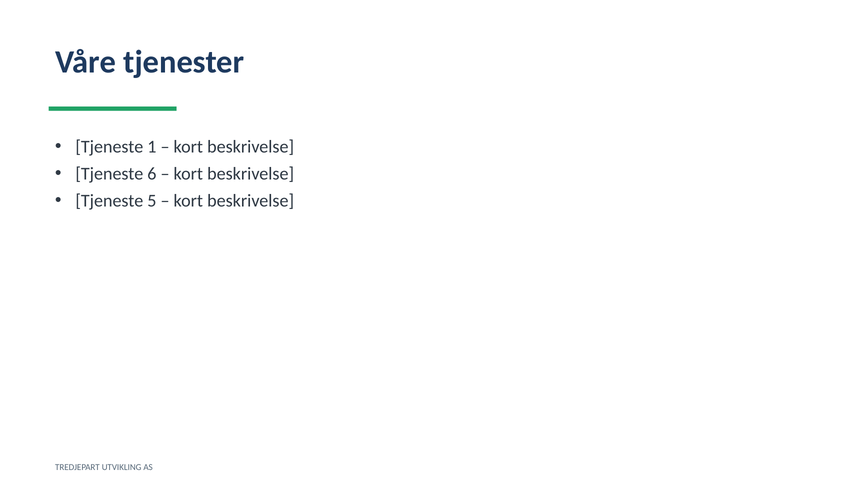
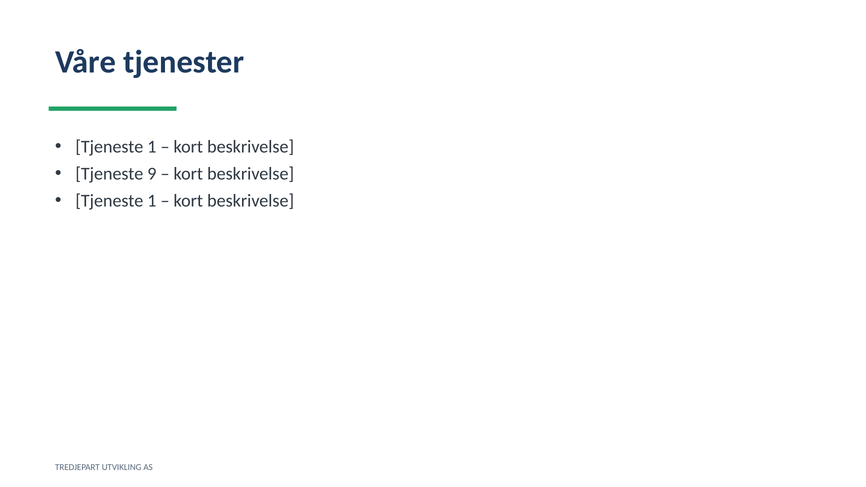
6: 6 -> 9 (152, 174)
5: 5 -> 1 (152, 201)
